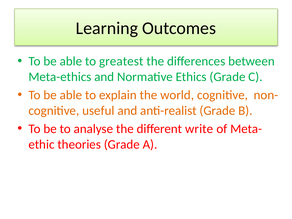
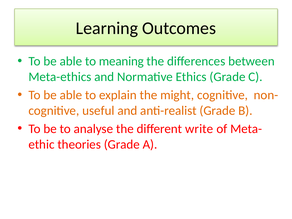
greatest: greatest -> meaning (121, 61)
world: world -> might (177, 95)
